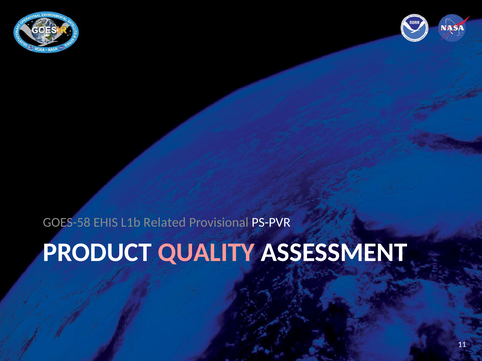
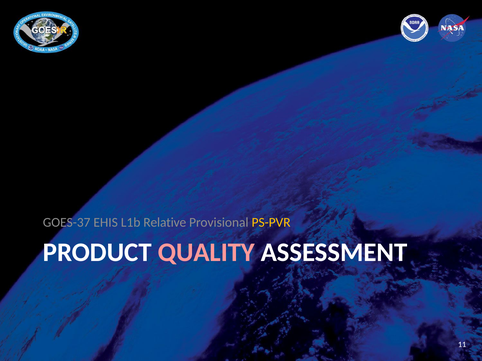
GOES-58: GOES-58 -> GOES-37 (67, 223)
Related: Related -> Relative (165, 223)
PS-PVR colour: white -> yellow (271, 223)
